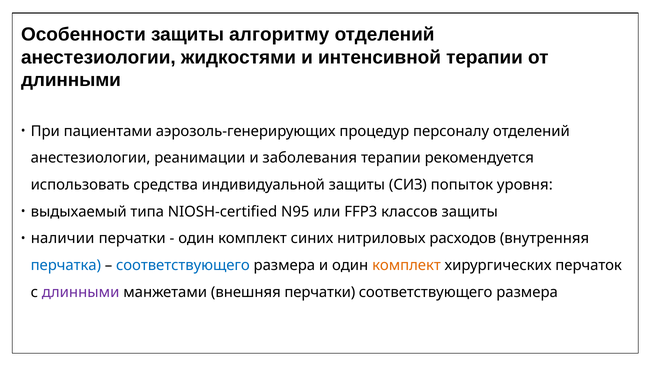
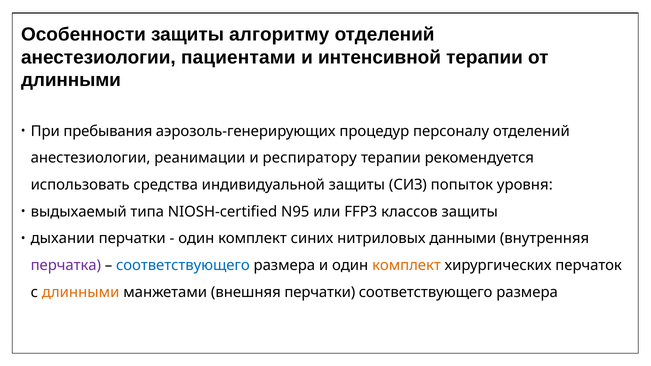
жидкостями: жидкостями -> пациентами (238, 57)
пациентами: пациентами -> пребывания (108, 131)
заболевания: заболевания -> респиратору (310, 158)
наличии: наличии -> дыхании (63, 239)
расходов: расходов -> данными (463, 239)
перчатка colour: blue -> purple (66, 265)
длинными colour: purple -> orange (81, 292)
